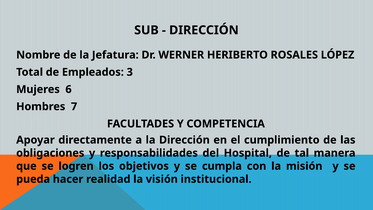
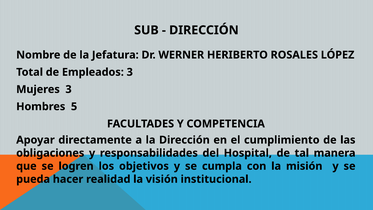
Mujeres 6: 6 -> 3 (69, 89)
7: 7 -> 5 (74, 106)
